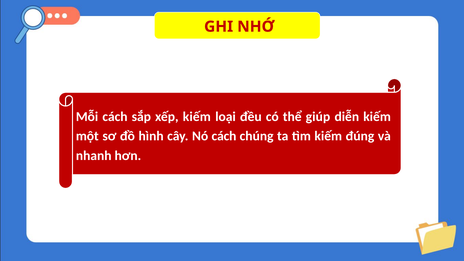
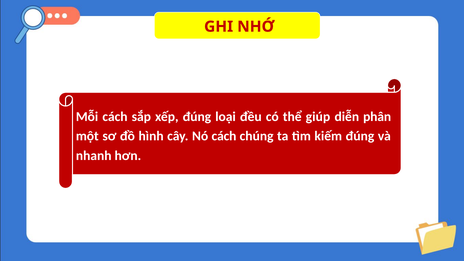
xếp kiếm: kiếm -> đúng (197, 117)
diễn kiếm: kiếm -> phân (377, 117)
